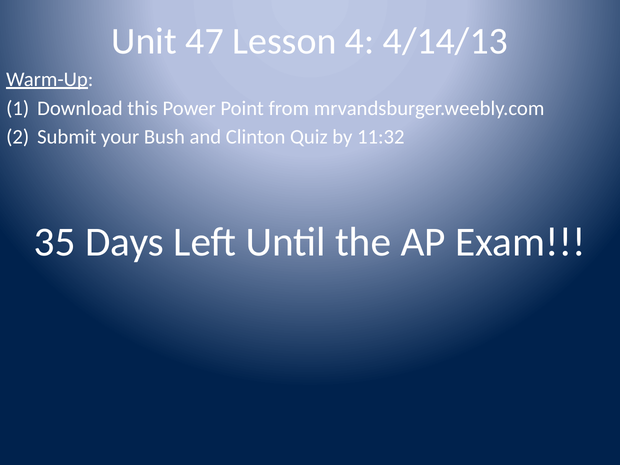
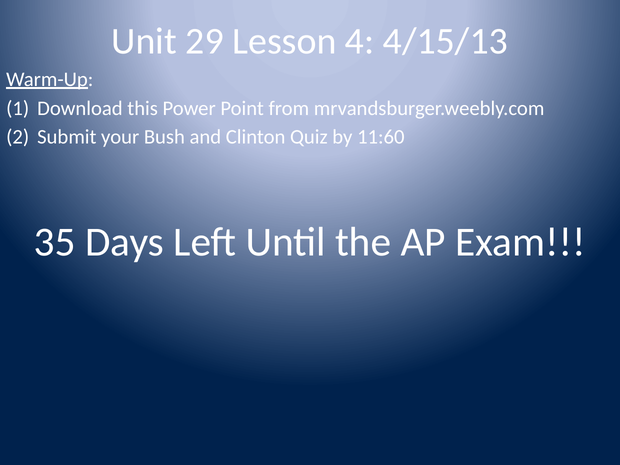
47: 47 -> 29 (205, 41)
4/14/13: 4/14/13 -> 4/15/13 (445, 41)
11:32: 11:32 -> 11:60 (381, 137)
